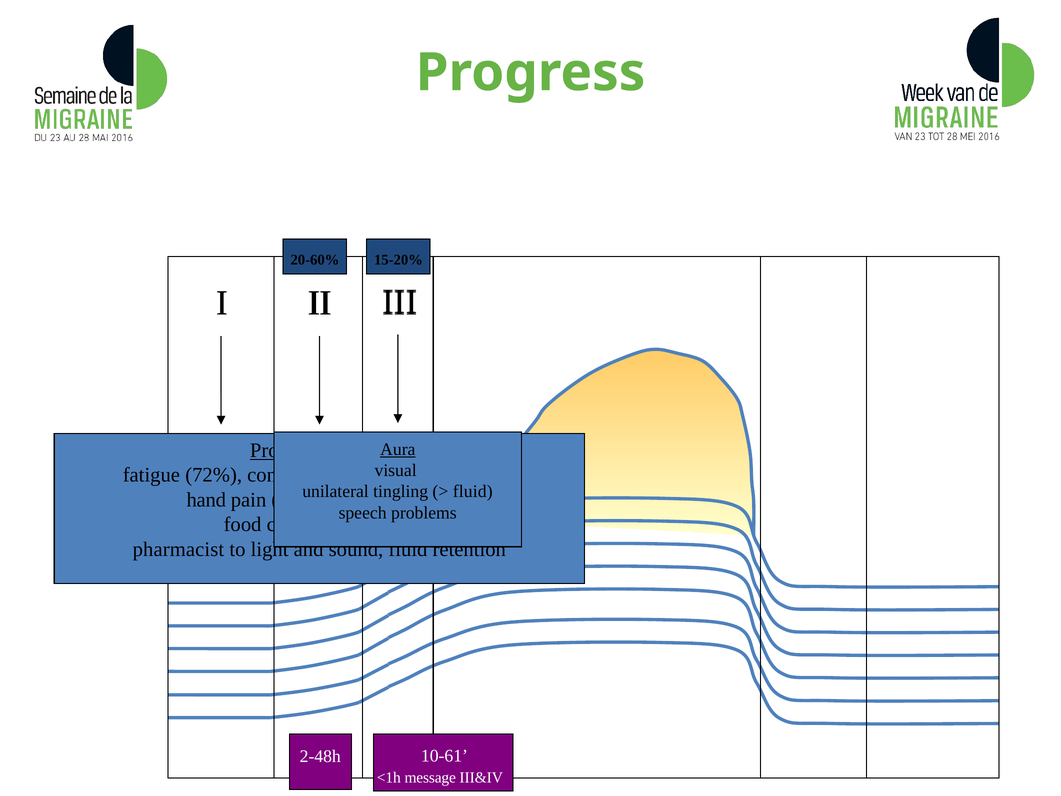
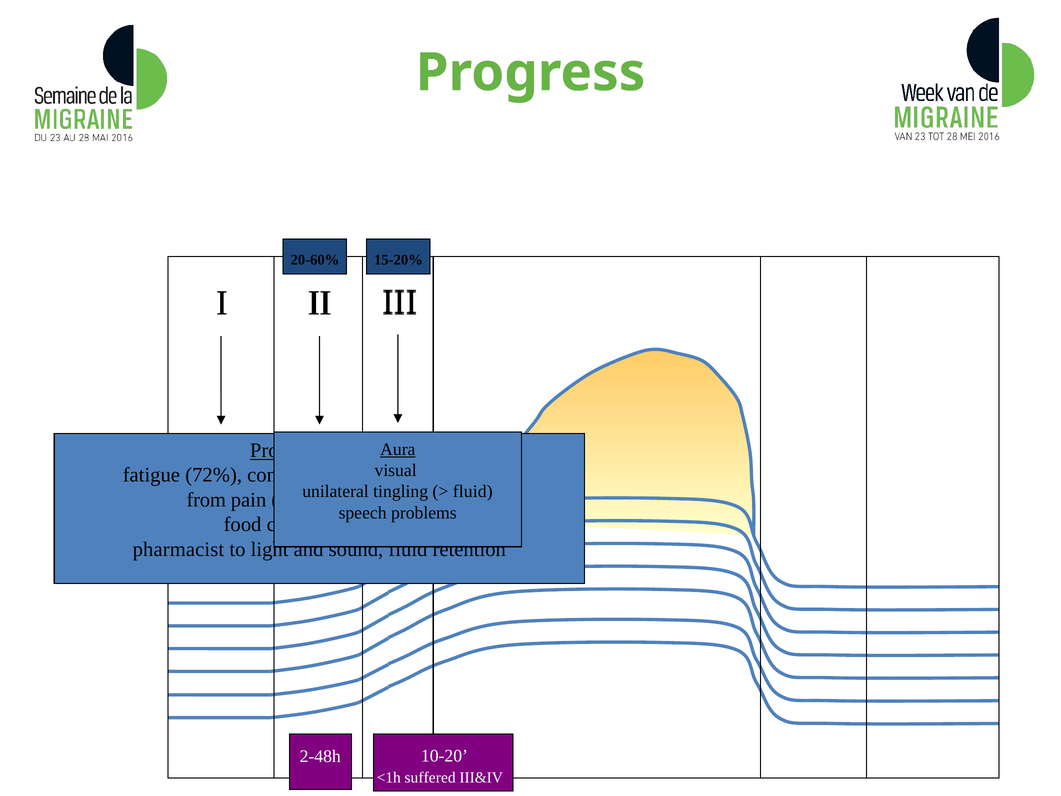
hand: hand -> from (206, 500)
10-61: 10-61 -> 10-20 (444, 756)
message: message -> suffered (430, 778)
